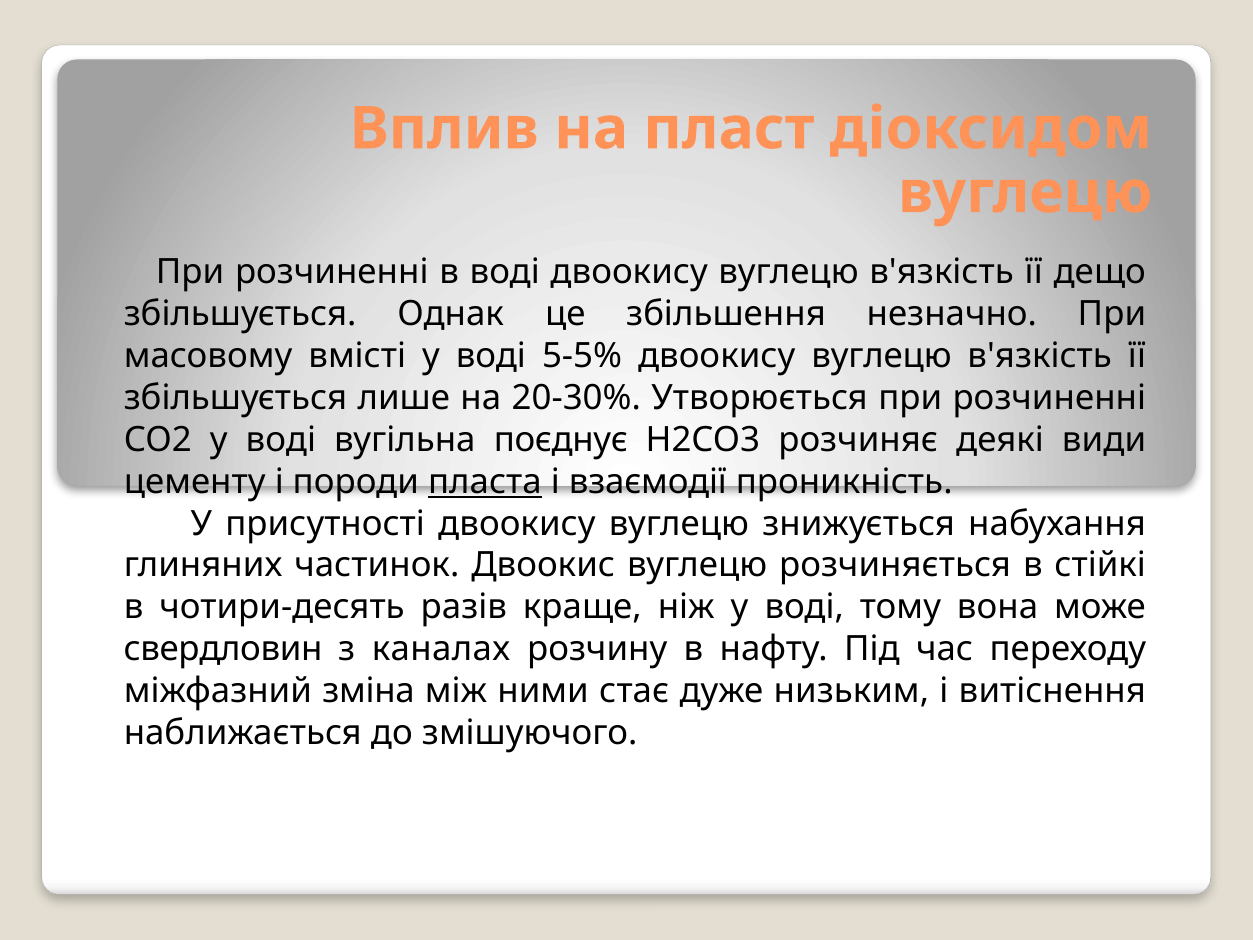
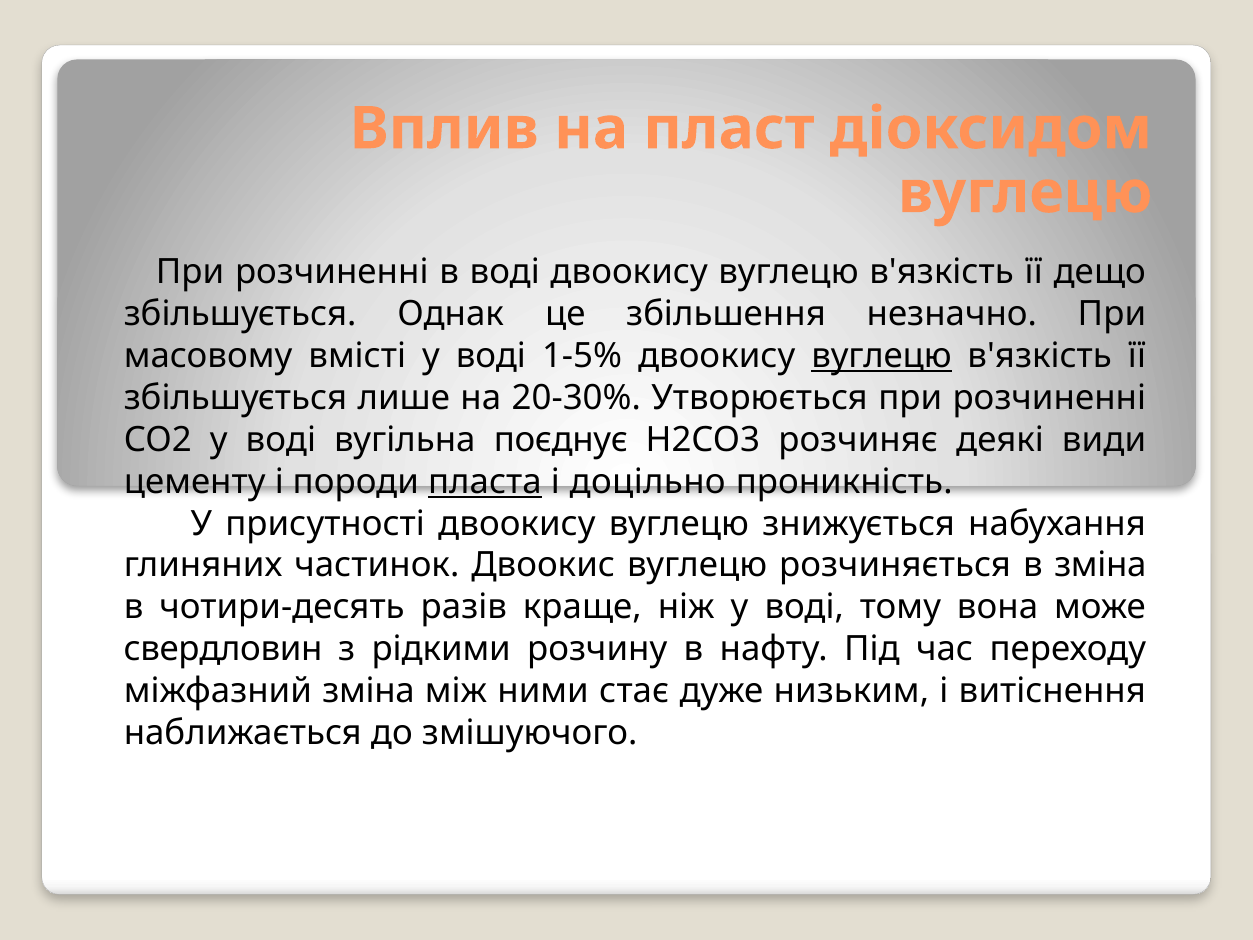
5-5%: 5-5% -> 1-5% (582, 356)
вуглецю underline: none -> present (882, 356)
взаємодії: взаємодії -> доцільно (648, 482)
в стійкі: стійкі -> зміна (1100, 565)
каналах: каналах -> рідкими (441, 649)
